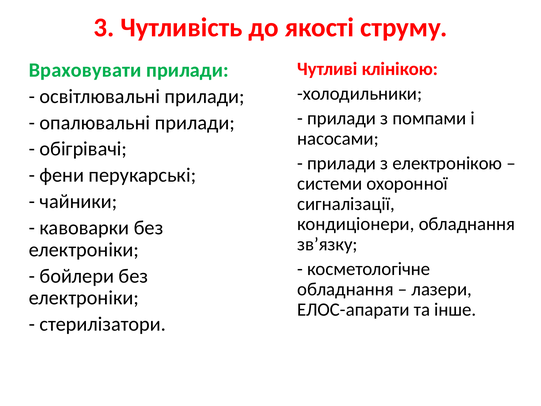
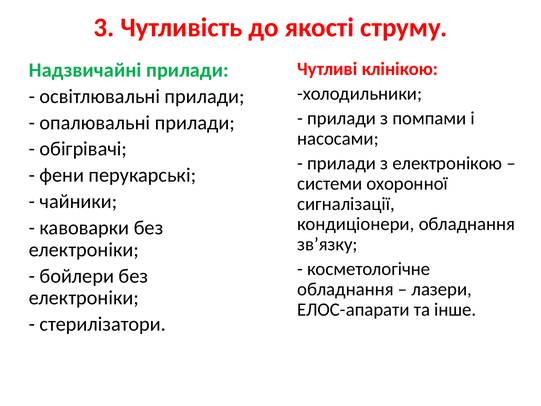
Враховувати: Враховувати -> Надзвичайні (85, 70)
